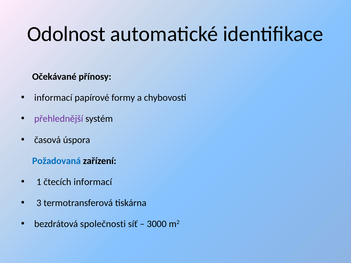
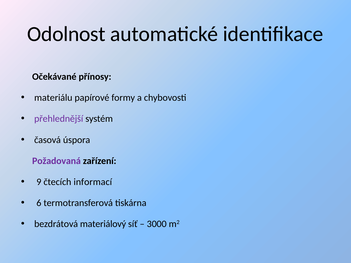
informací: informací -> materiálu (53, 98)
Požadovaná colour: blue -> purple (56, 161)
1: 1 -> 9 (39, 182)
3: 3 -> 6 (39, 203)
společnosti: společnosti -> materiálový (103, 224)
